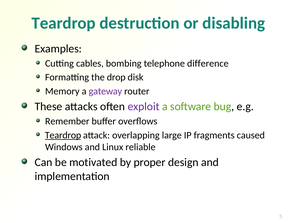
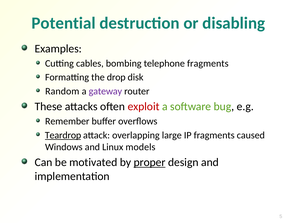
Teardrop: Teardrop -> Potential (64, 23)
telephone difference: difference -> fragments (208, 63)
Memory: Memory -> Random (62, 91)
exploit colour: purple -> red (144, 106)
reliable: reliable -> models (140, 147)
proper underline: none -> present (150, 162)
